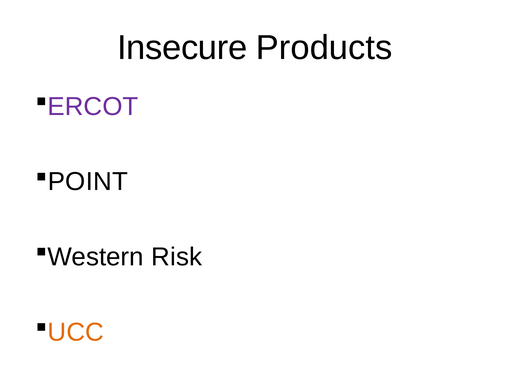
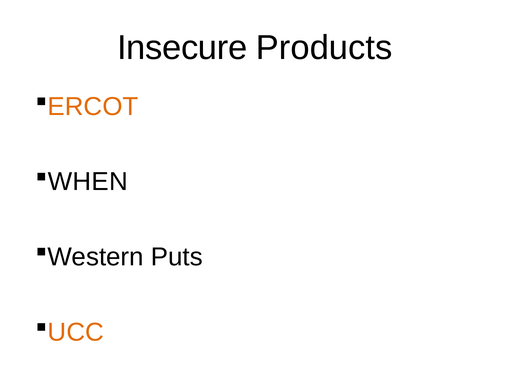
ERCOT colour: purple -> orange (93, 107)
POINT: POINT -> WHEN (88, 182)
Risk: Risk -> Puts (177, 257)
